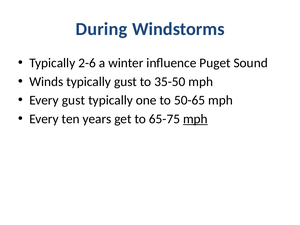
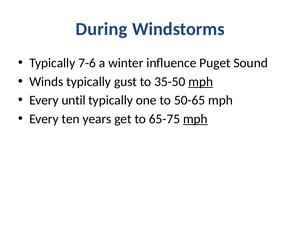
2-6: 2-6 -> 7-6 (87, 63)
mph underline: none -> present (201, 82)
Every gust: gust -> until (74, 100)
